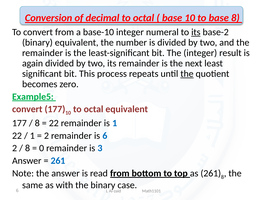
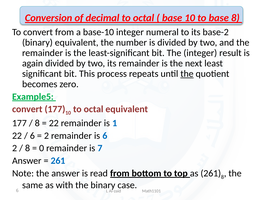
its underline: present -> none (196, 32)
1: 1 -> 6 (32, 136)
3: 3 -> 7 (100, 148)
